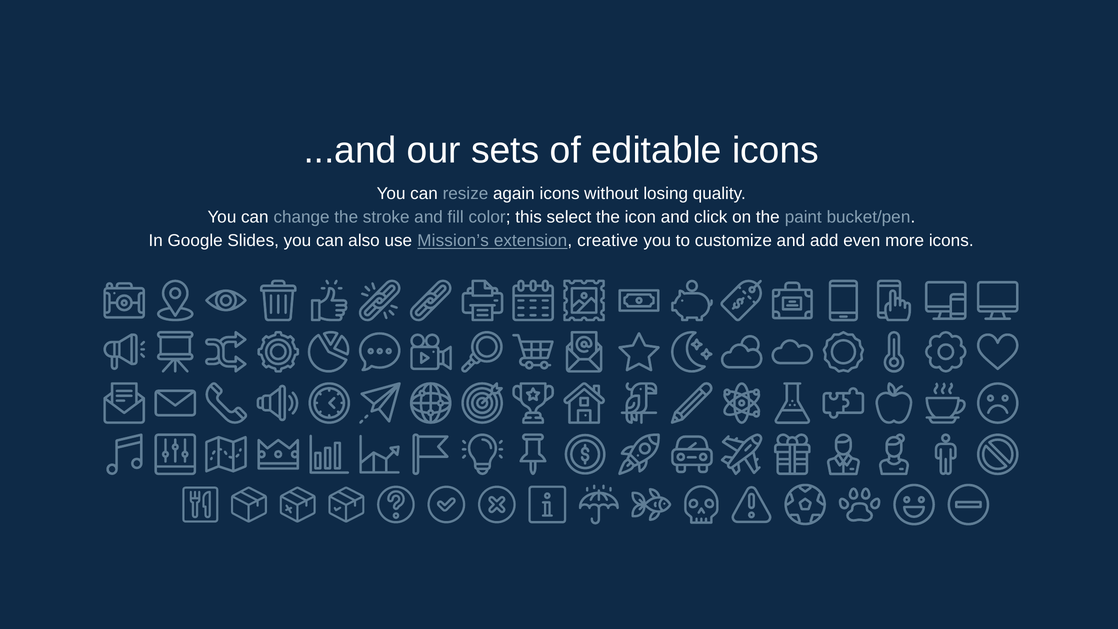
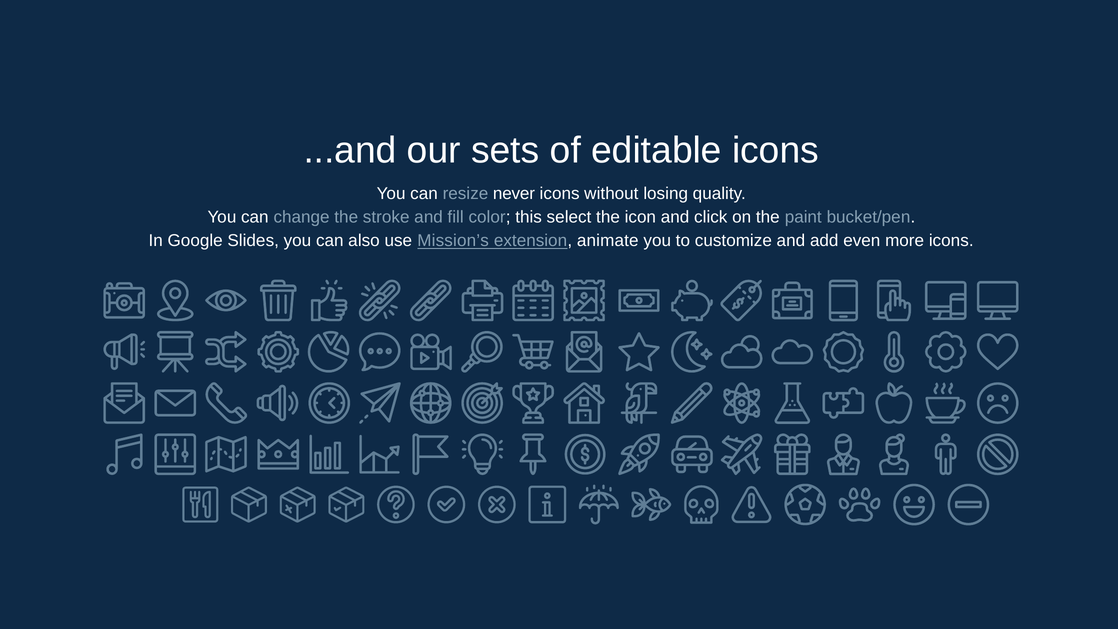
again: again -> never (514, 194)
creative: creative -> animate (608, 241)
